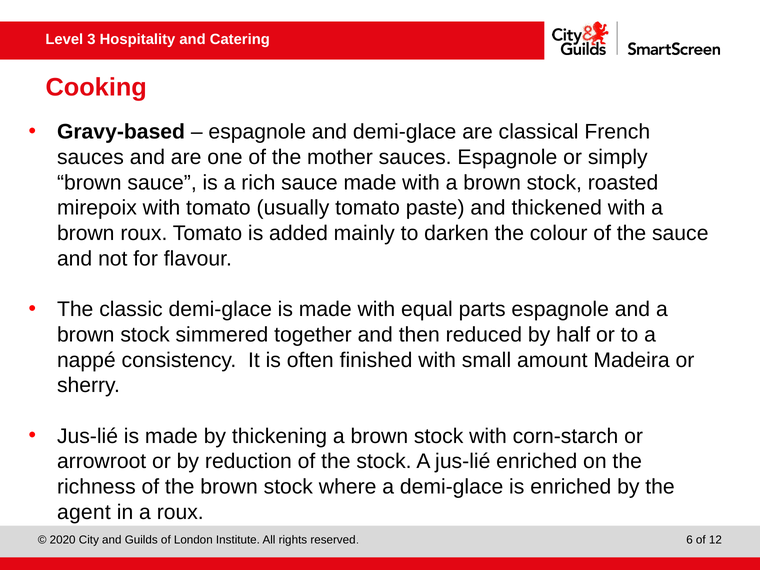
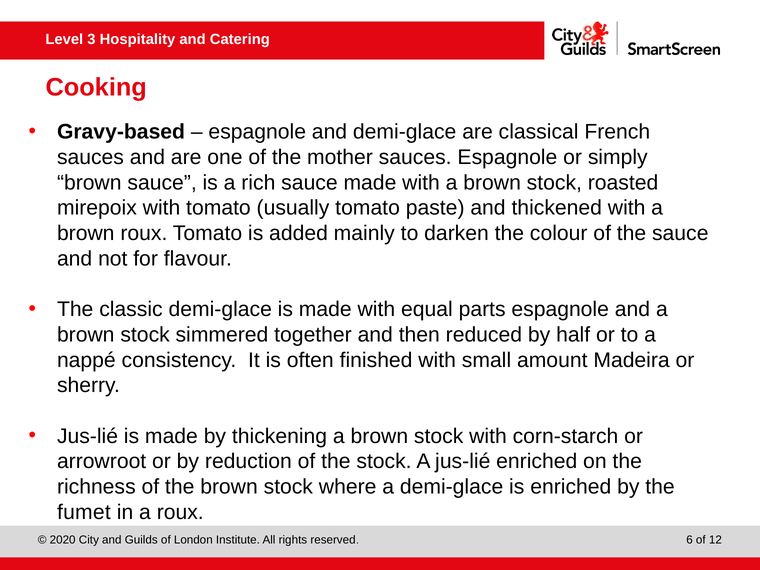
agent: agent -> fumet (84, 512)
